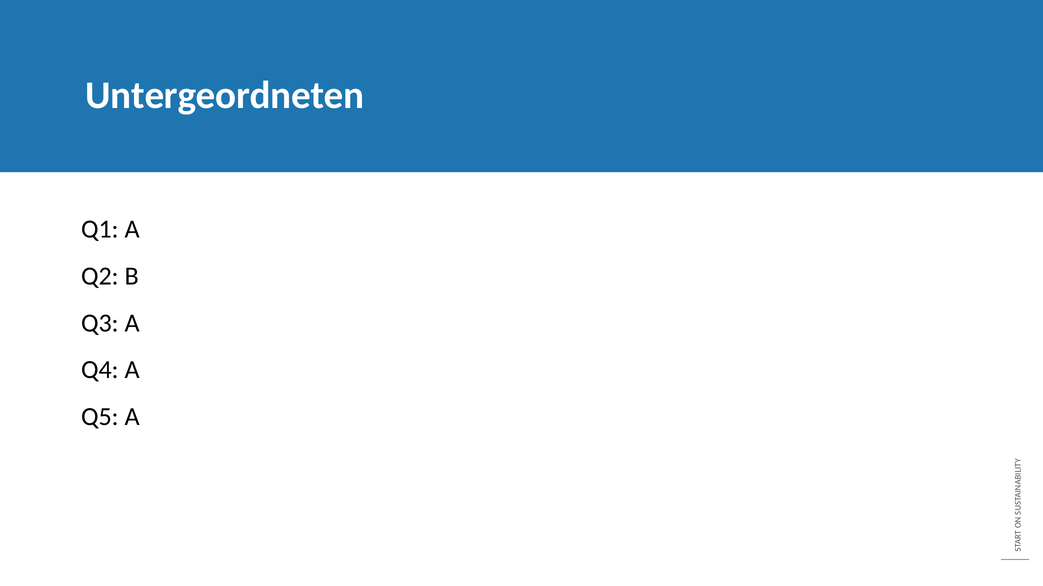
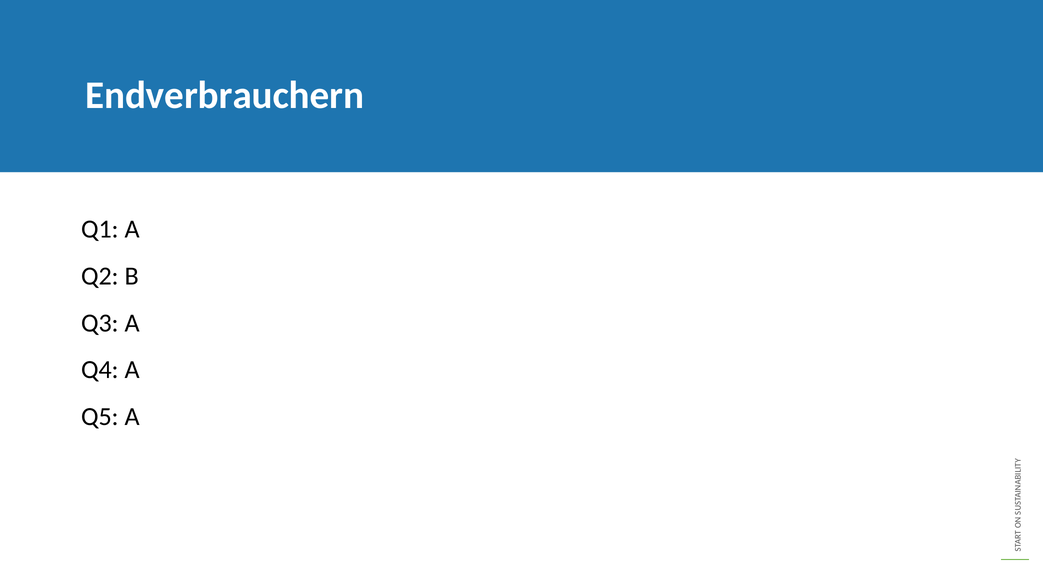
Untergeordneten: Untergeordneten -> Endverbrauchern (225, 96)
